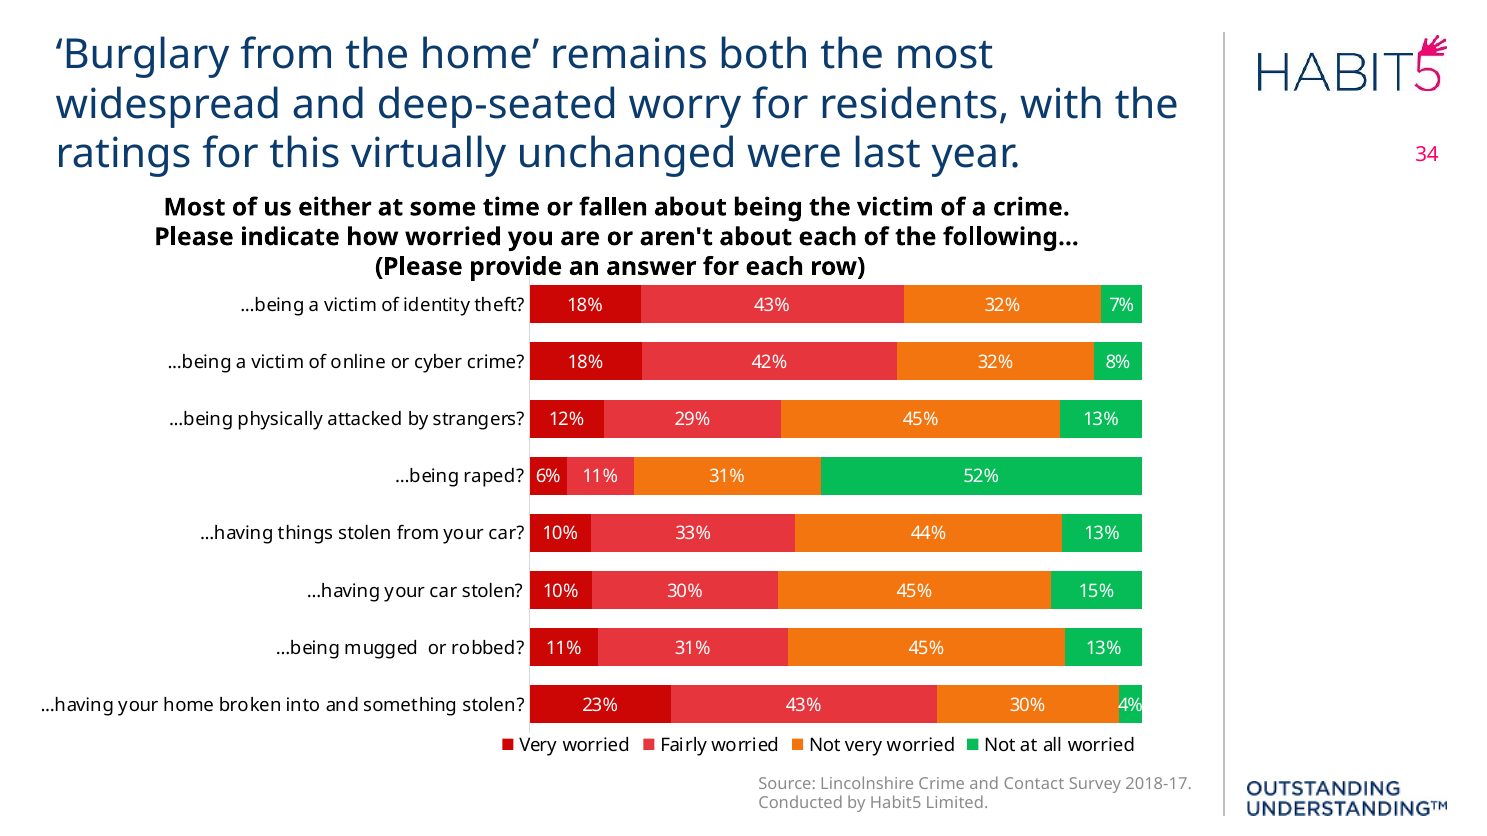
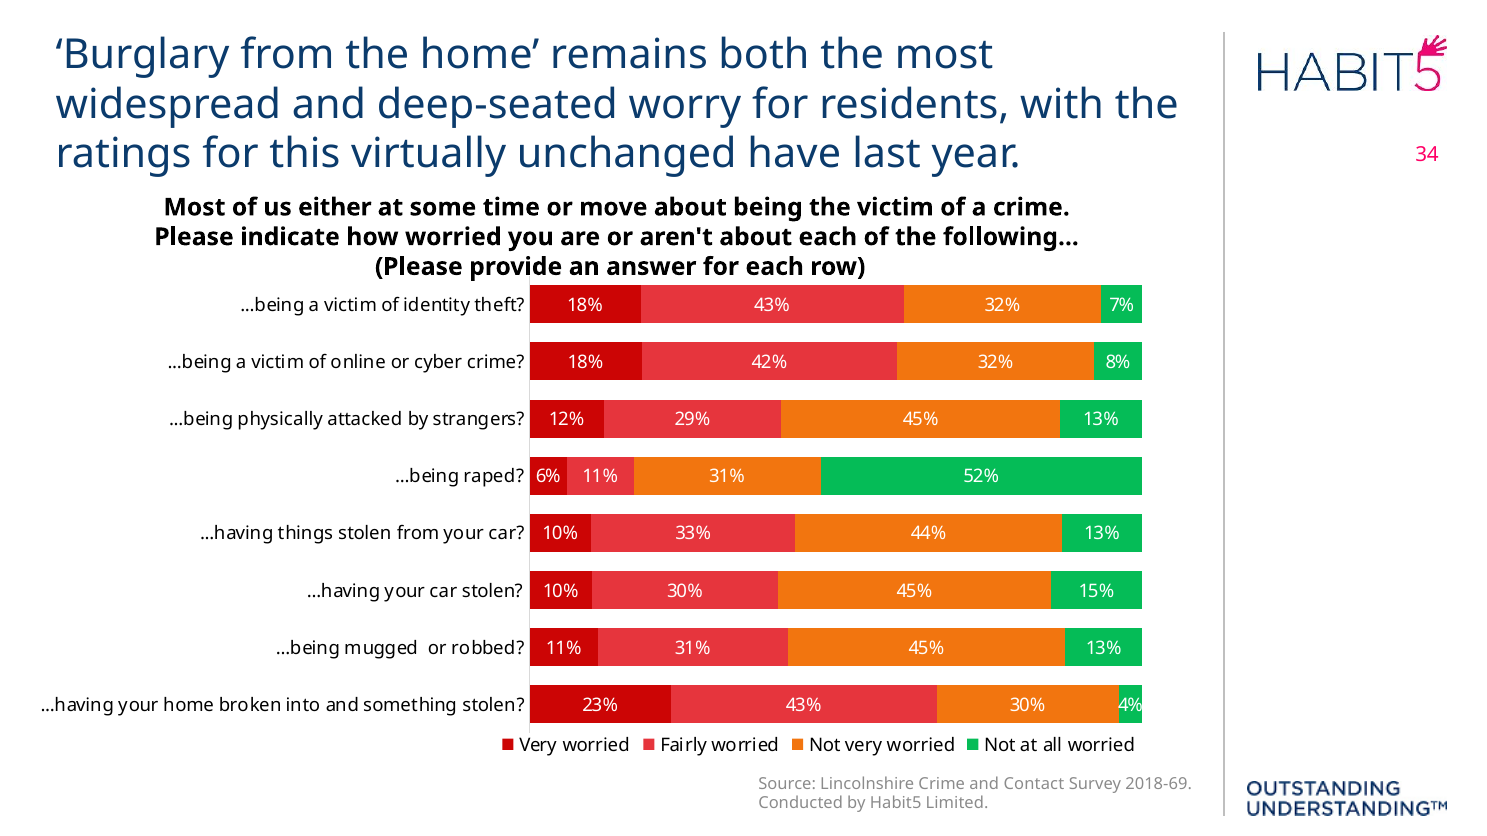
were: were -> have (794, 154)
fallen: fallen -> move (613, 207)
2018-17: 2018-17 -> 2018-69 (1159, 784)
